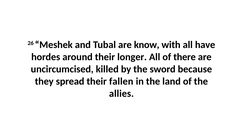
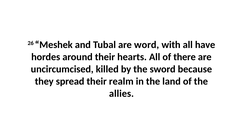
know: know -> word (147, 45)
longer: longer -> hearts (132, 57)
fallen: fallen -> realm (121, 81)
